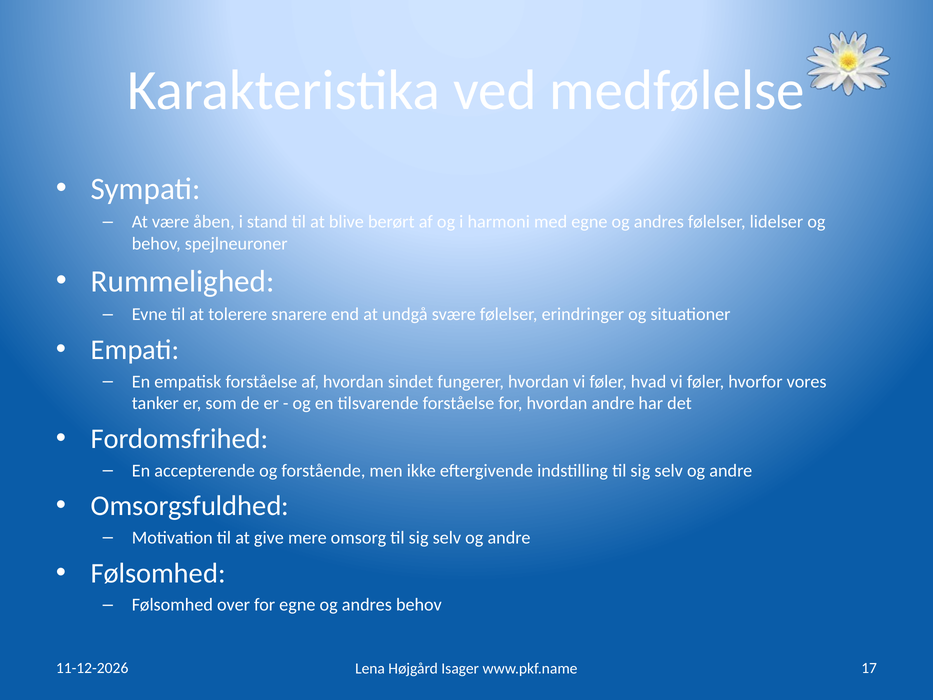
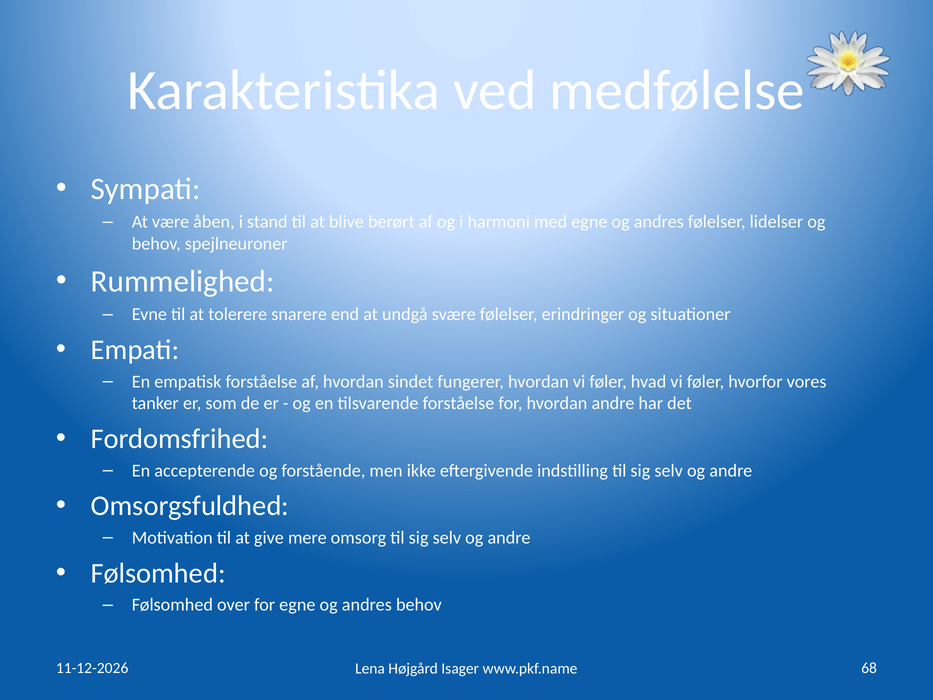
17: 17 -> 68 (869, 668)
